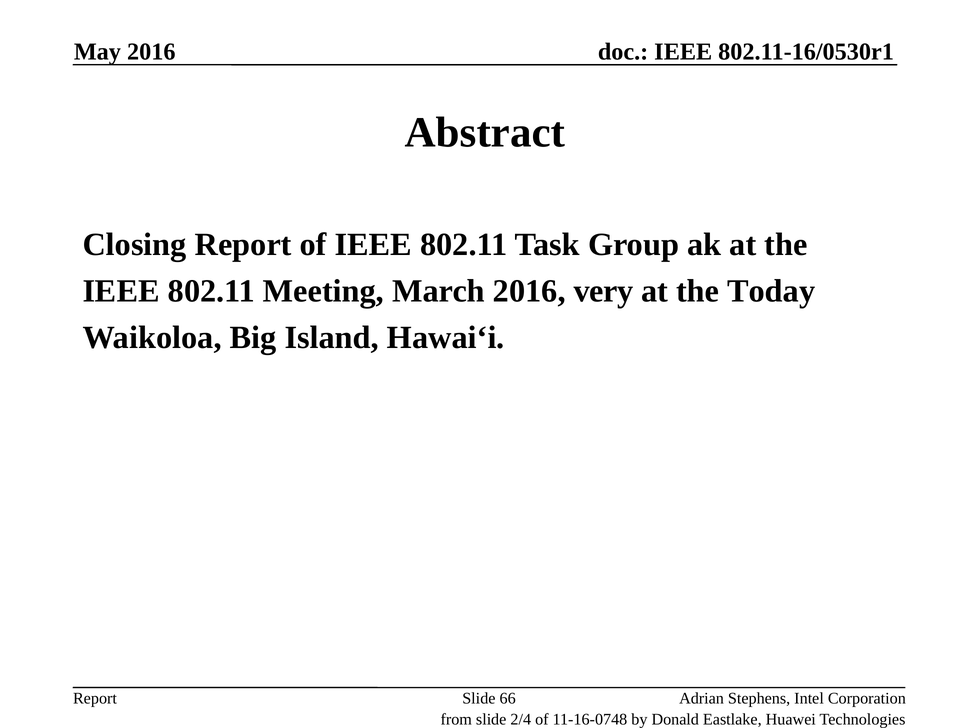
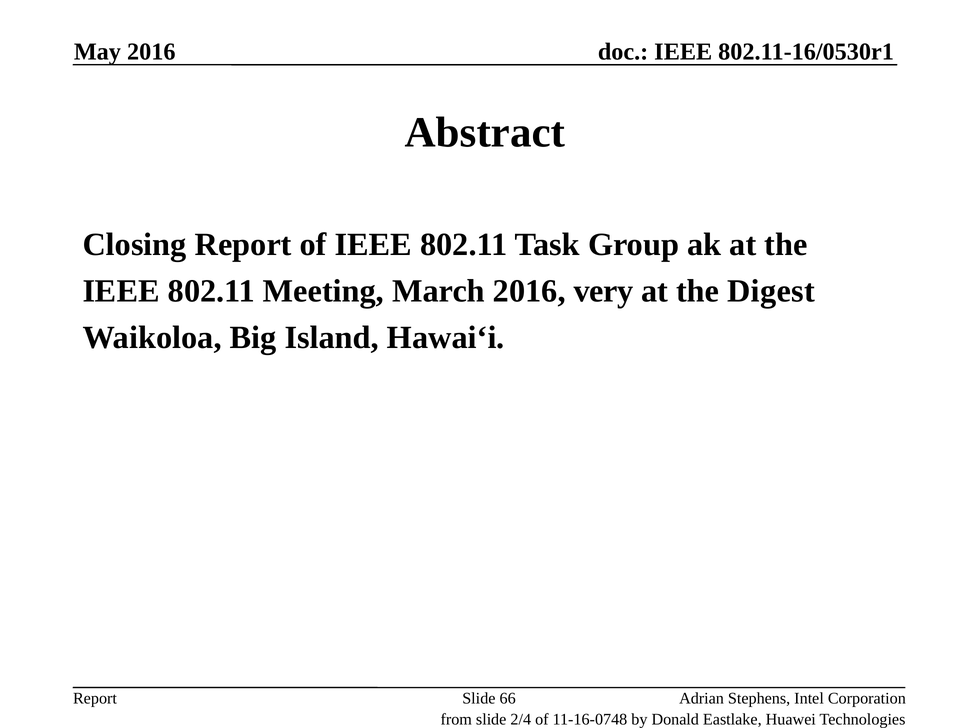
Today: Today -> Digest (771, 291)
